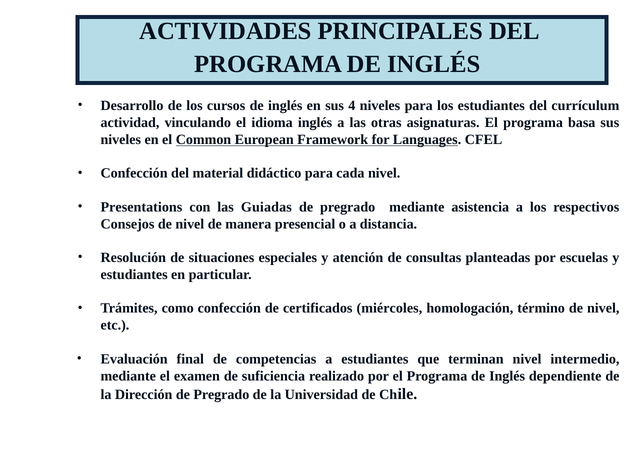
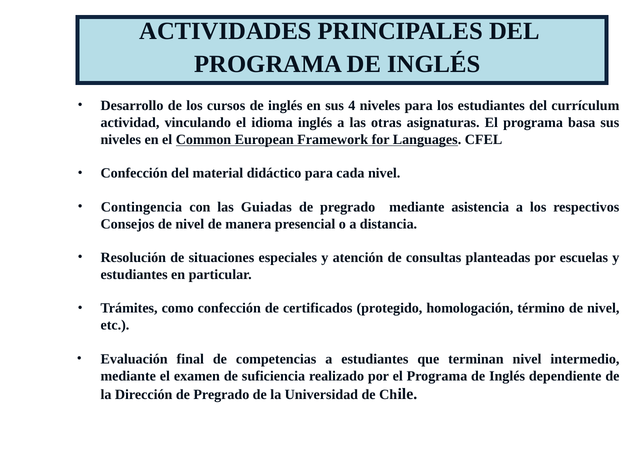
Presentations: Presentations -> Contingencia (141, 207)
miércoles: miércoles -> protegido (389, 308)
